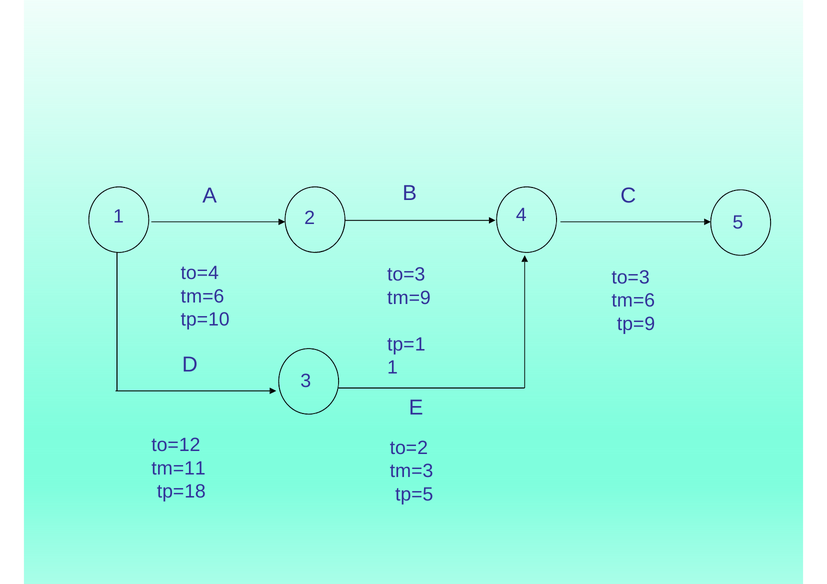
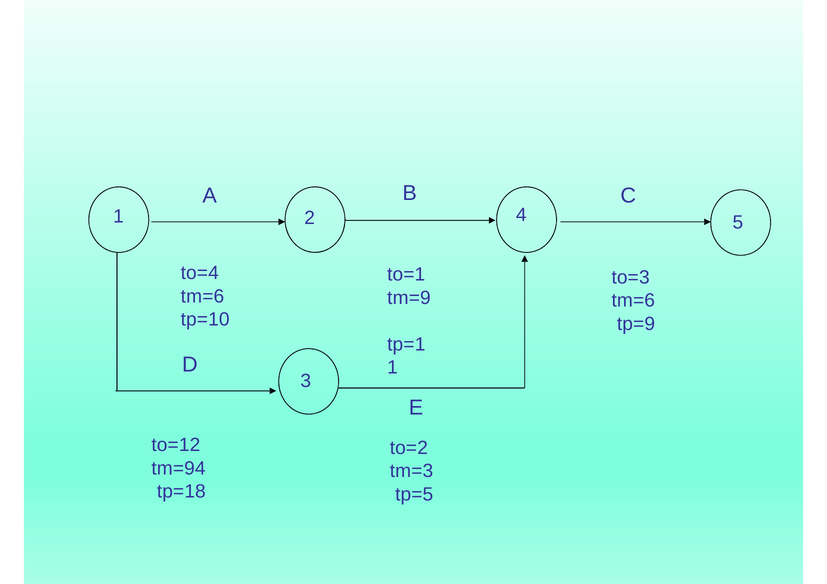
to=3: to=3 -> to=1 (406, 275)
tm=11: tm=11 -> tm=94 (179, 469)
